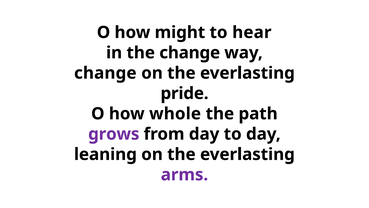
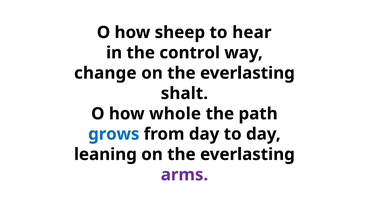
might: might -> sheep (180, 32)
the change: change -> control (190, 53)
pride: pride -> shalt (184, 93)
grows colour: purple -> blue (114, 134)
